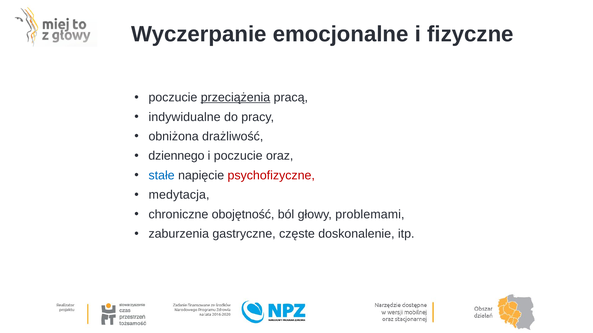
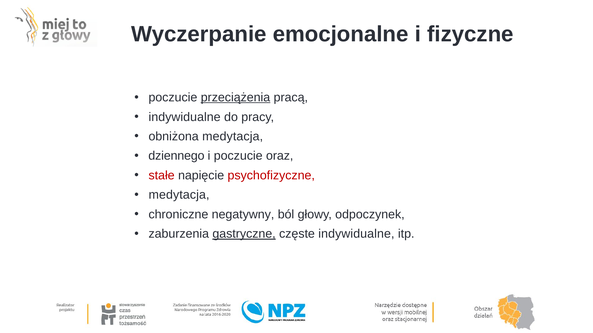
obniżona drażliwość: drażliwość -> medytacja (233, 137)
stałe colour: blue -> red (162, 176)
obojętność: obojętność -> negatywny (243, 215)
problemami: problemami -> odpoczynek (370, 215)
gastryczne underline: none -> present (244, 234)
częste doskonalenie: doskonalenie -> indywidualne (356, 234)
